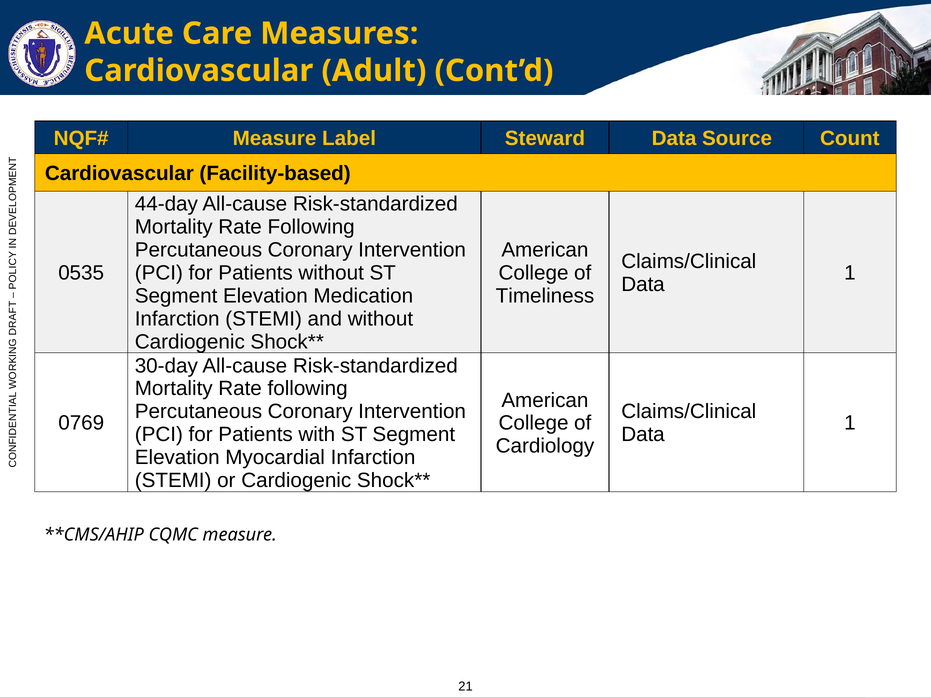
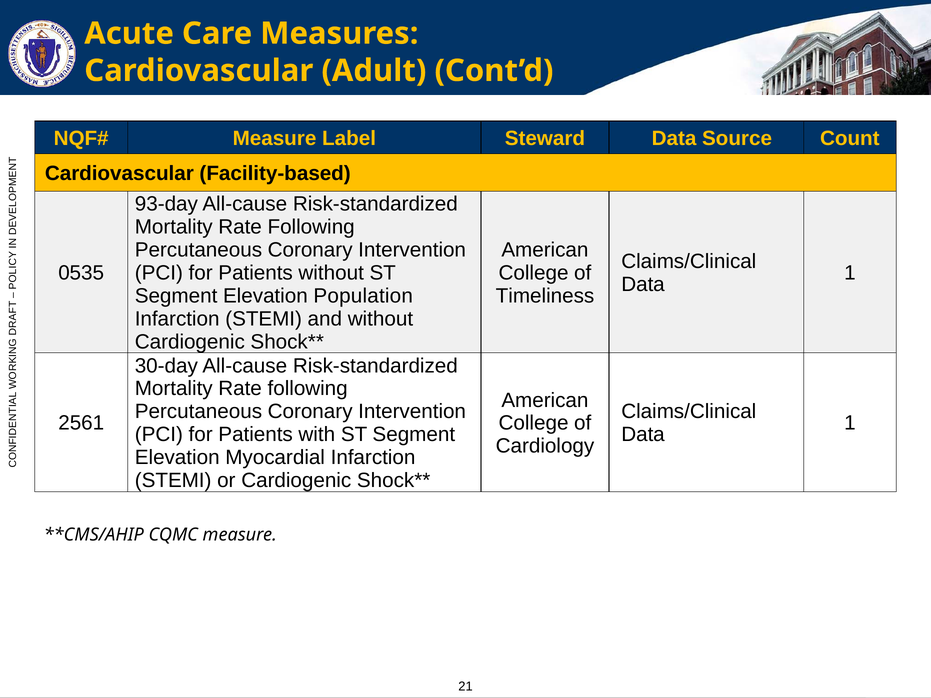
44-day: 44-day -> 93-day (166, 204)
Medication: Medication -> Population (363, 296)
0769: 0769 -> 2561 (81, 423)
